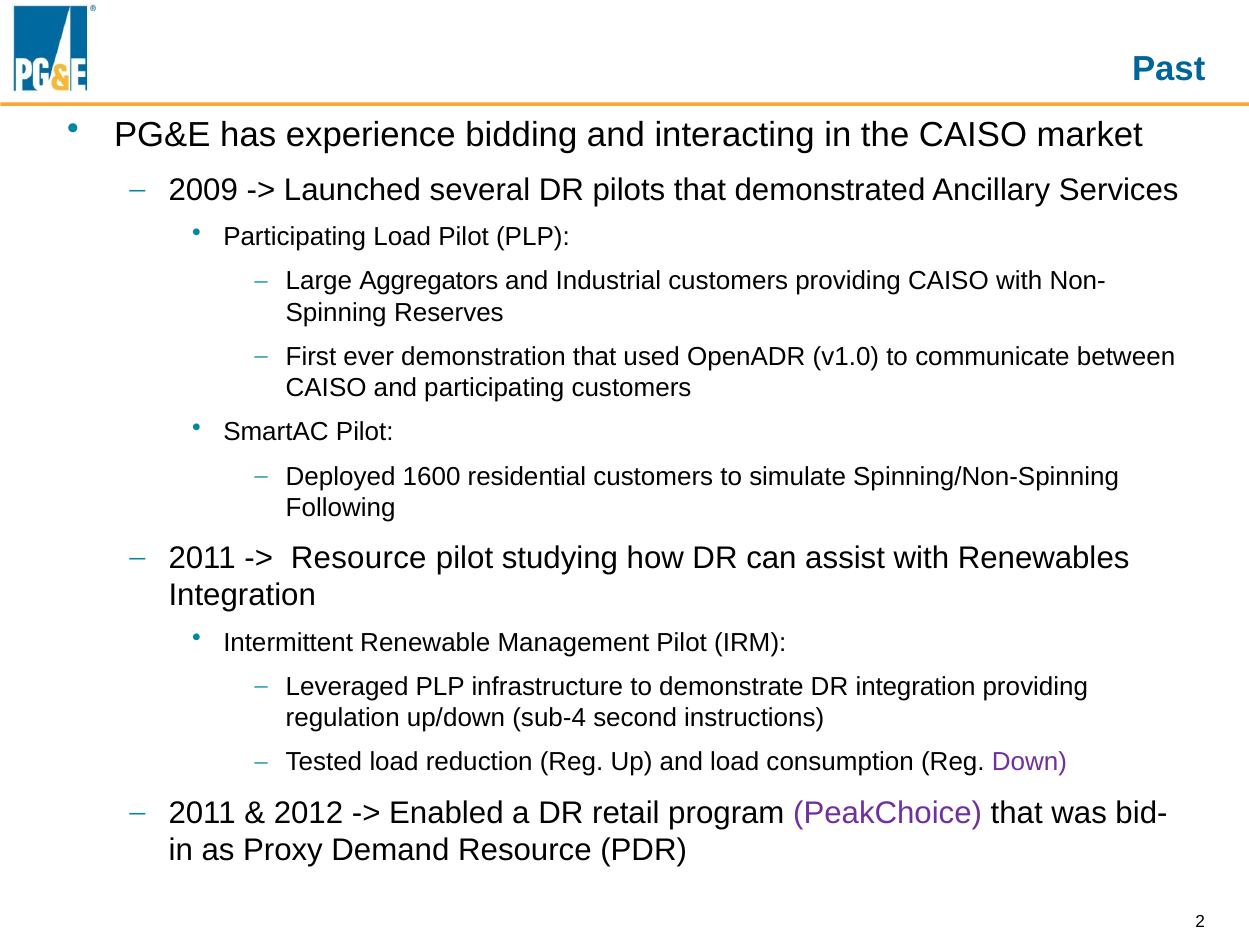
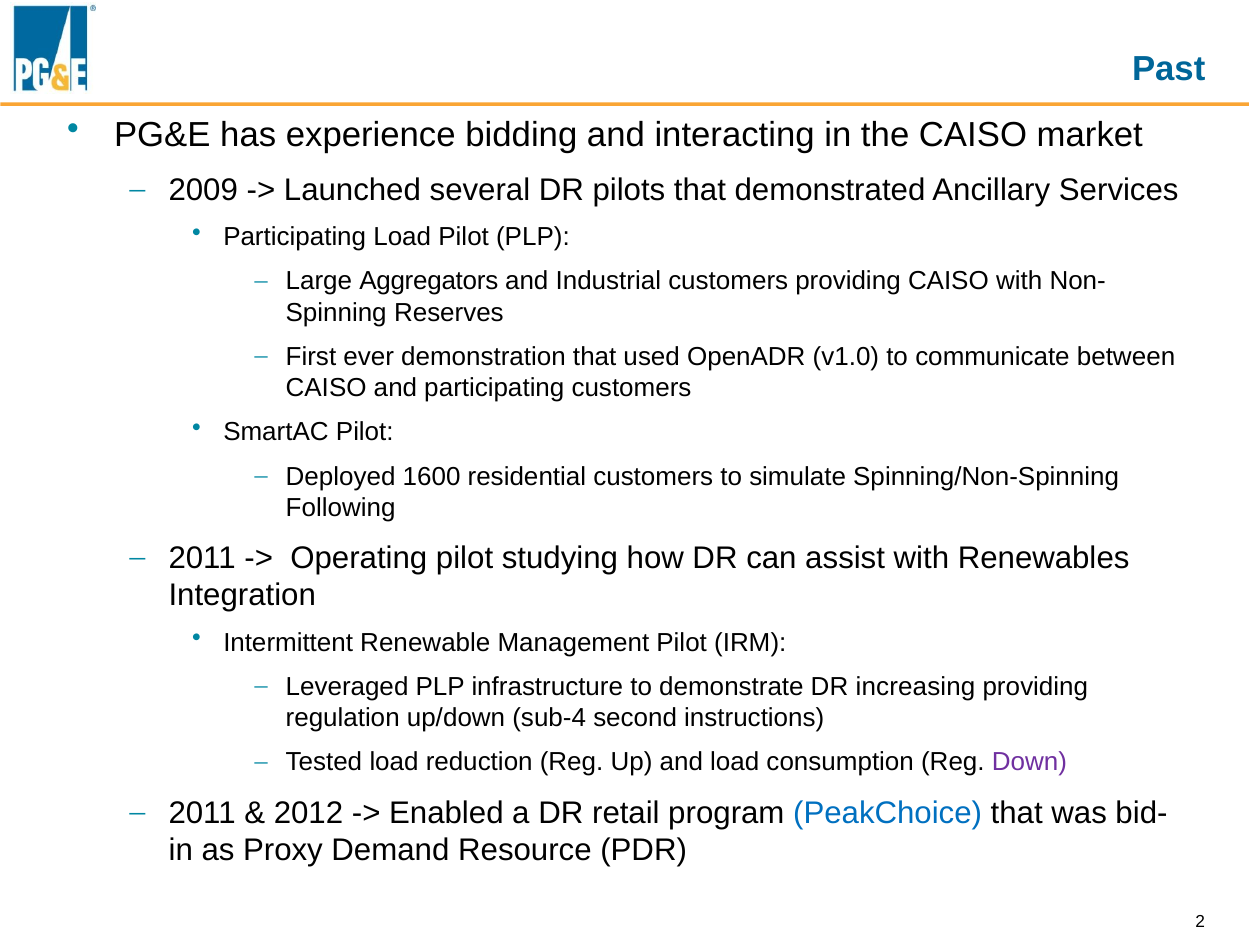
Resource: Resource -> Operating (359, 558)
DR integration: integration -> increasing (916, 687)
PeakChoice colour: purple -> blue (888, 813)
